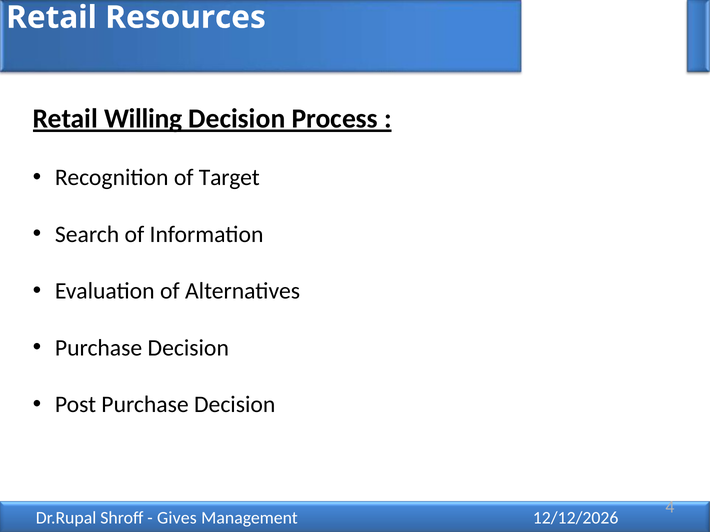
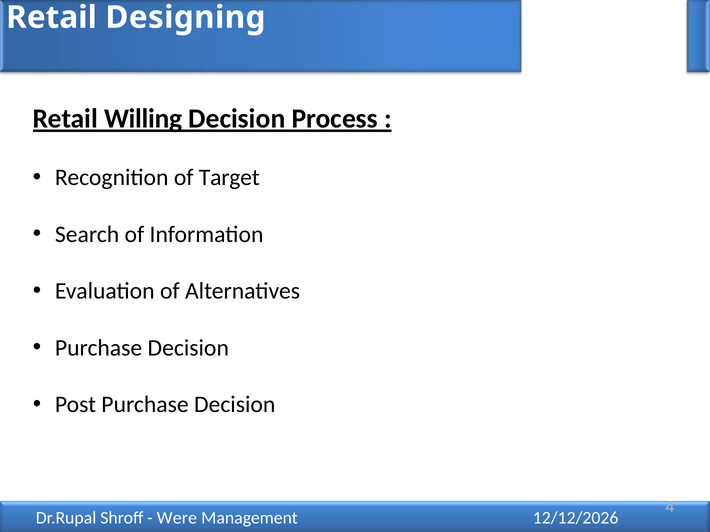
Resources: Resources -> Designing (185, 17)
Gives: Gives -> Were (177, 519)
